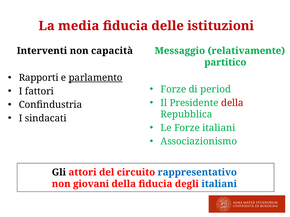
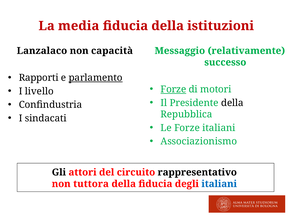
fiducia delle: delle -> della (168, 26)
Interventi: Interventi -> Lanzalaco (42, 51)
partitico: partitico -> successo (225, 62)
Forze underline: none -> present (173, 90)
period: period -> motori (216, 90)
fattori: fattori -> livello (39, 91)
della colour: red -> black (232, 103)
rappresentativo colour: blue -> black (197, 173)
giovani: giovani -> tuttora (91, 184)
